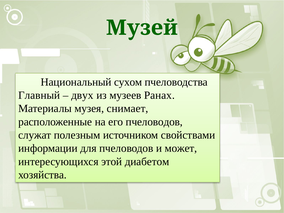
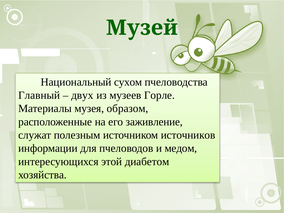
Ранах: Ранах -> Горле (159, 95)
снимает: снимает -> образом (128, 109)
его пчеловодов: пчеловодов -> заживление (154, 122)
свойствами: свойствами -> источников (188, 135)
может: может -> медом (181, 148)
